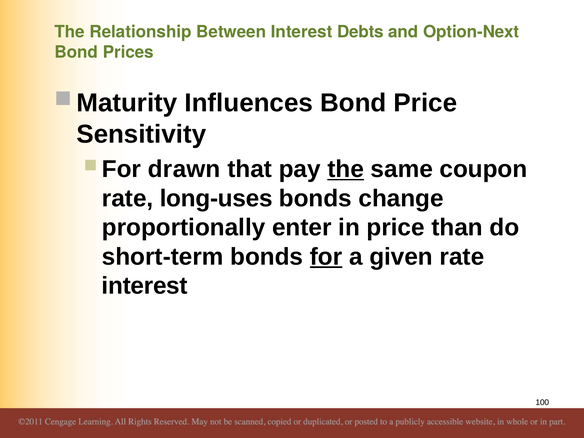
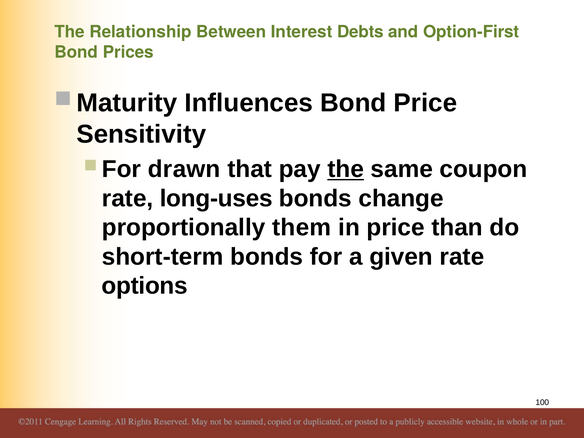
Option-Next: Option-Next -> Option-First (471, 32)
enter: enter -> them (302, 228)
for underline: present -> none (326, 257)
interest: interest -> options (145, 286)
